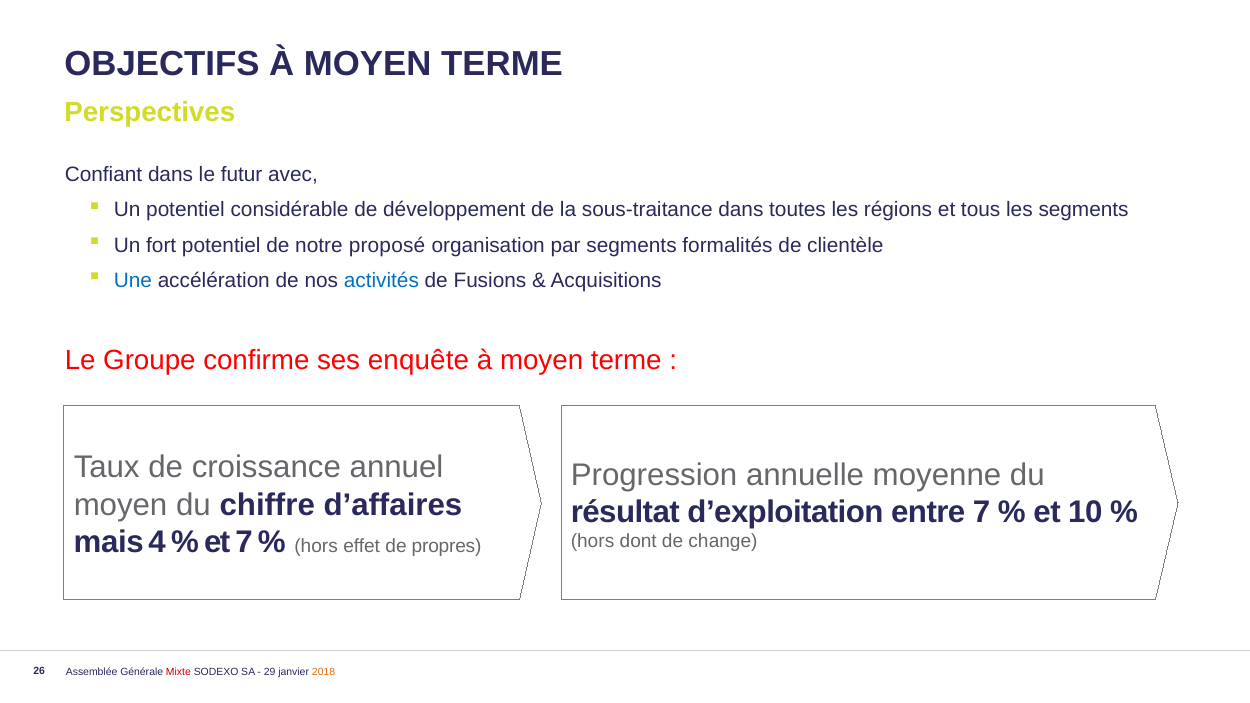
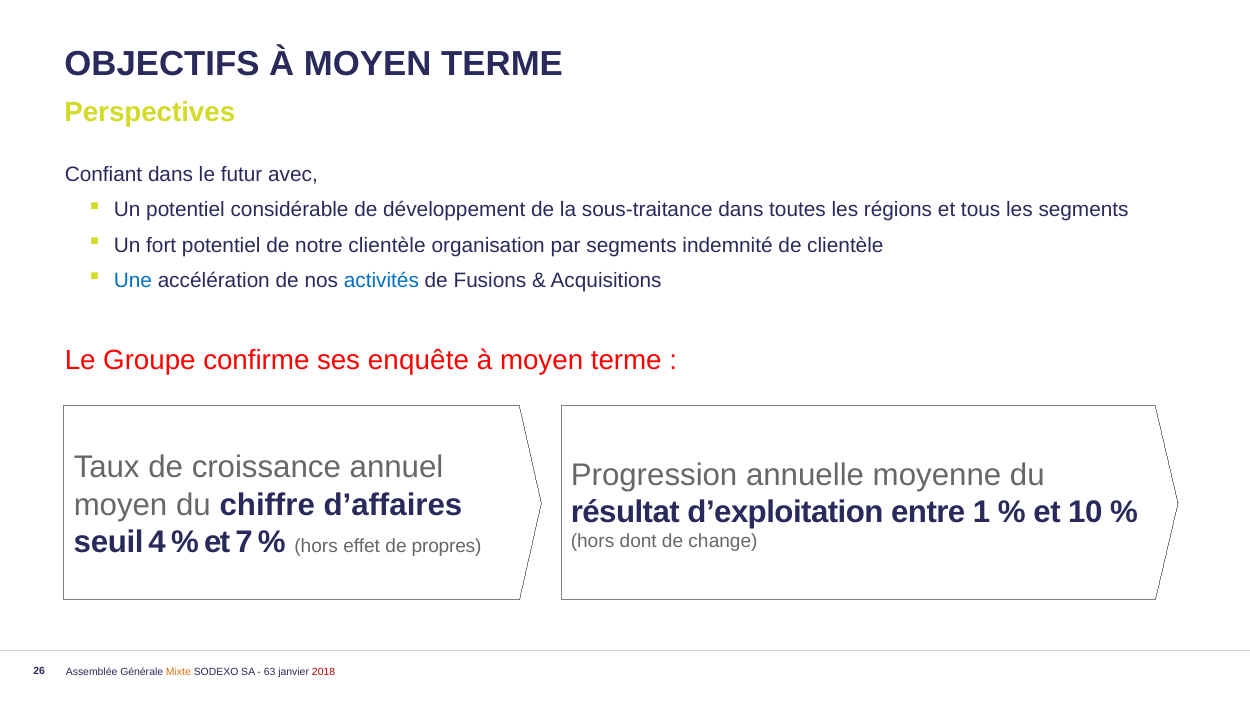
notre proposé: proposé -> clientèle (387, 246)
formalités: formalités -> indemnité (728, 246)
entre 7: 7 -> 1 (982, 512)
mais: mais -> seuil (109, 543)
Mixte colour: red -> orange (178, 673)
29: 29 -> 63 (270, 673)
2018 colour: orange -> red (324, 673)
